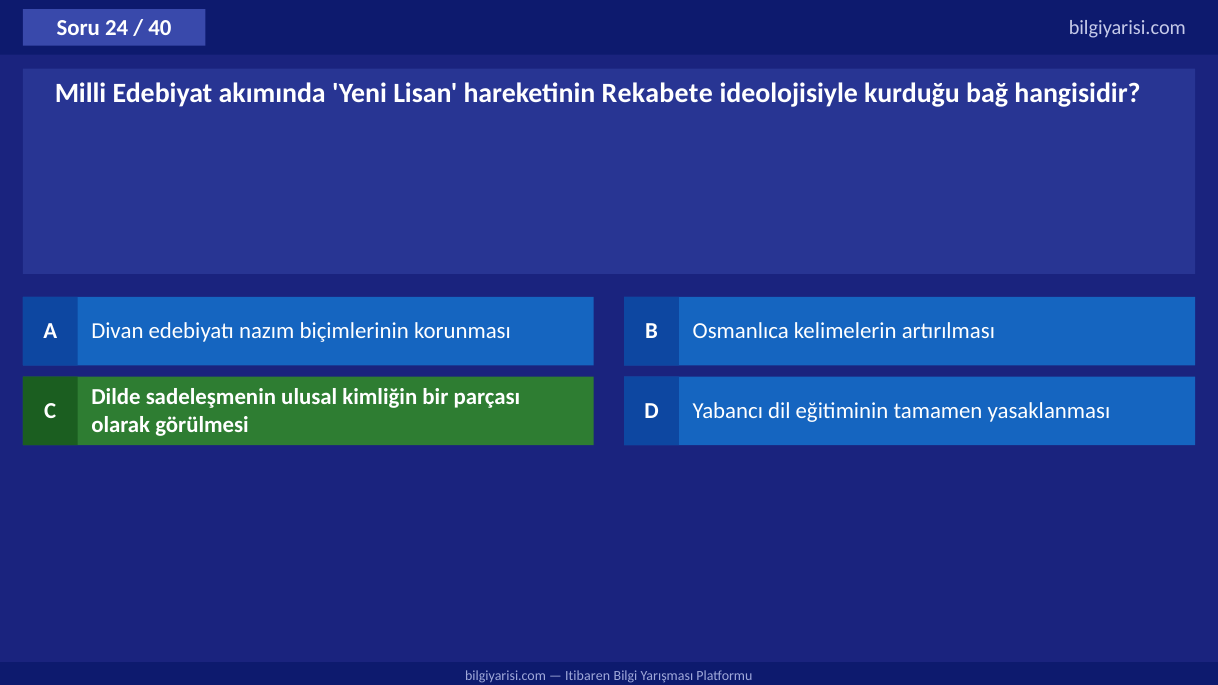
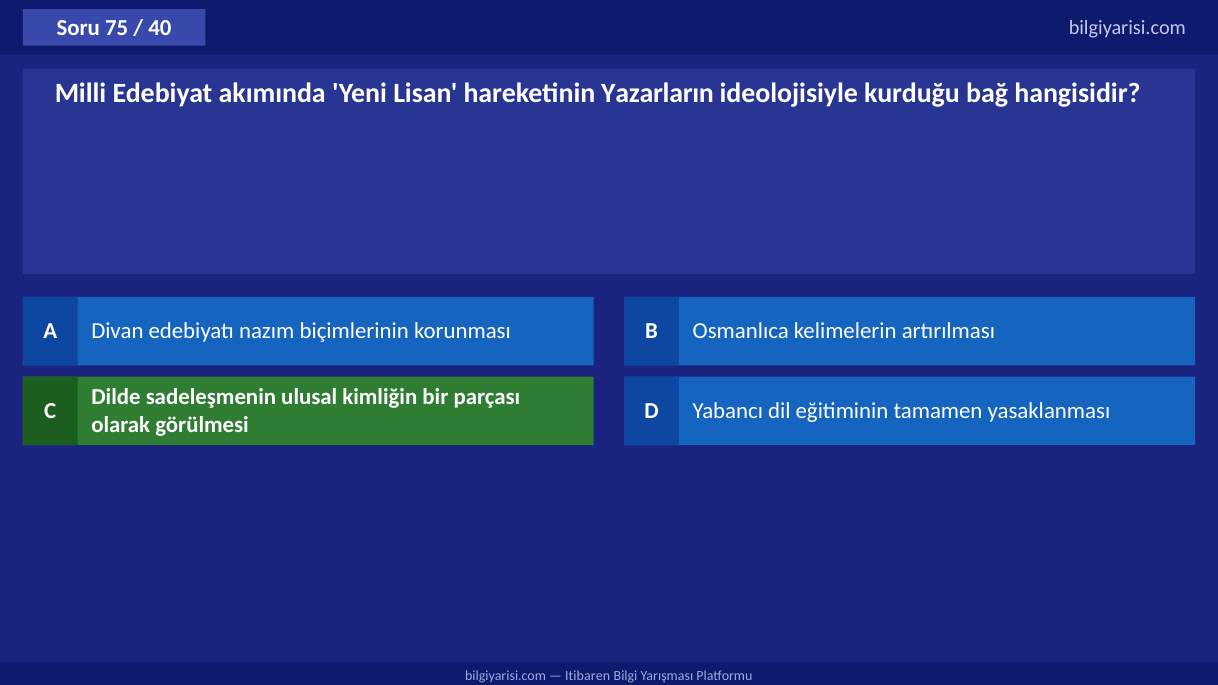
24: 24 -> 75 (117, 28)
Rekabete: Rekabete -> Yazarların (658, 94)
